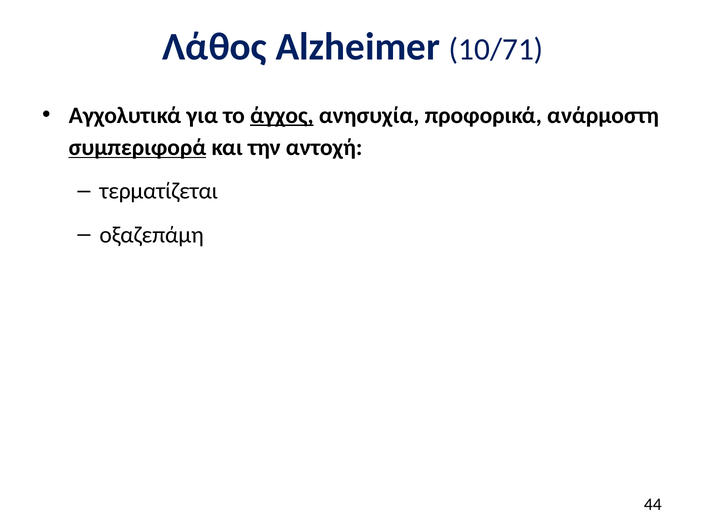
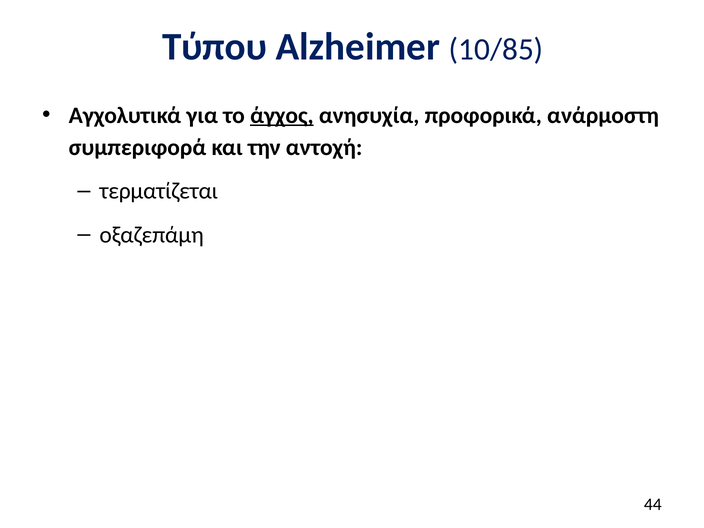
Λάθος: Λάθος -> Τύπου (215, 47)
10/71: 10/71 -> 10/85 (496, 49)
συμπεριφορά underline: present -> none (137, 147)
